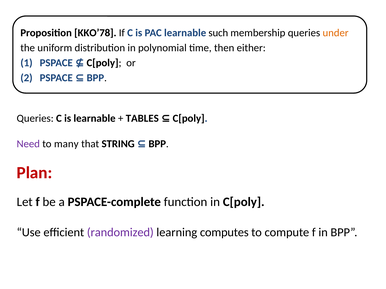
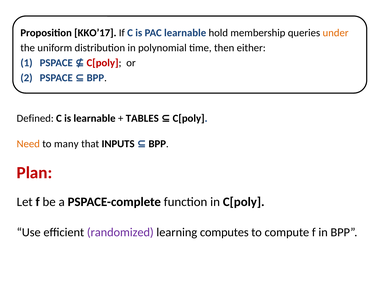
KKO’78: KKO’78 -> KKO’17 (95, 33)
such: such -> hold (218, 33)
C[poly colour: black -> red (103, 63)
Queries: Queries -> Defined (35, 118)
Need colour: purple -> orange (28, 144)
STRING: STRING -> INPUTS (118, 144)
